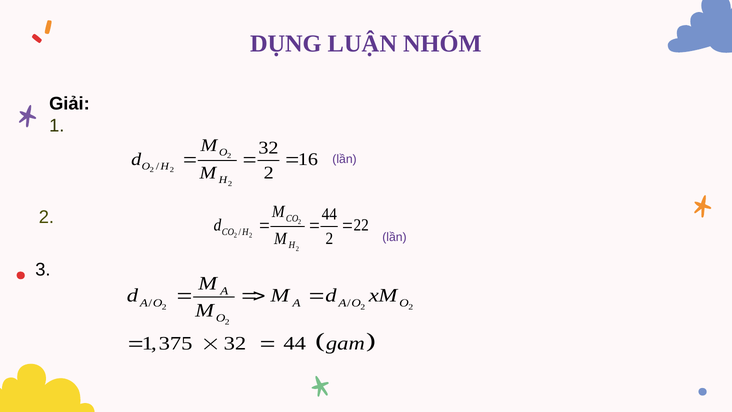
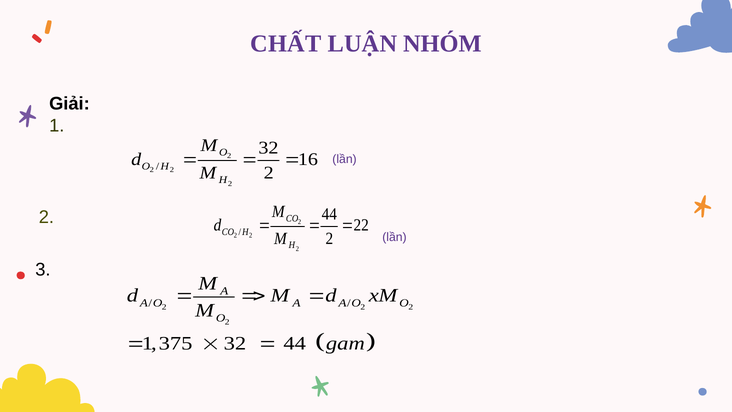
DỤNG: DỤNG -> CHẤT (286, 44)
